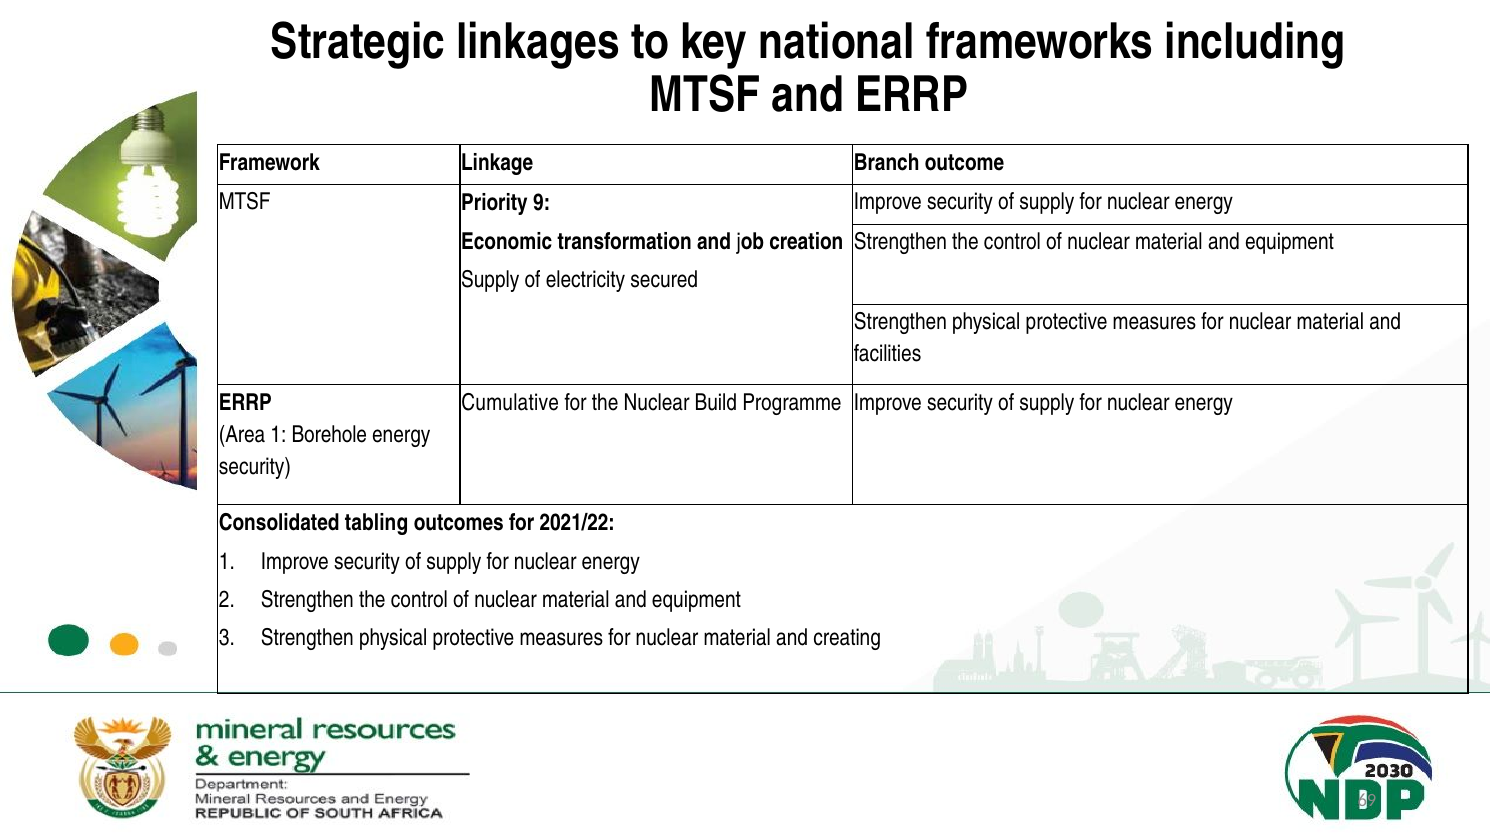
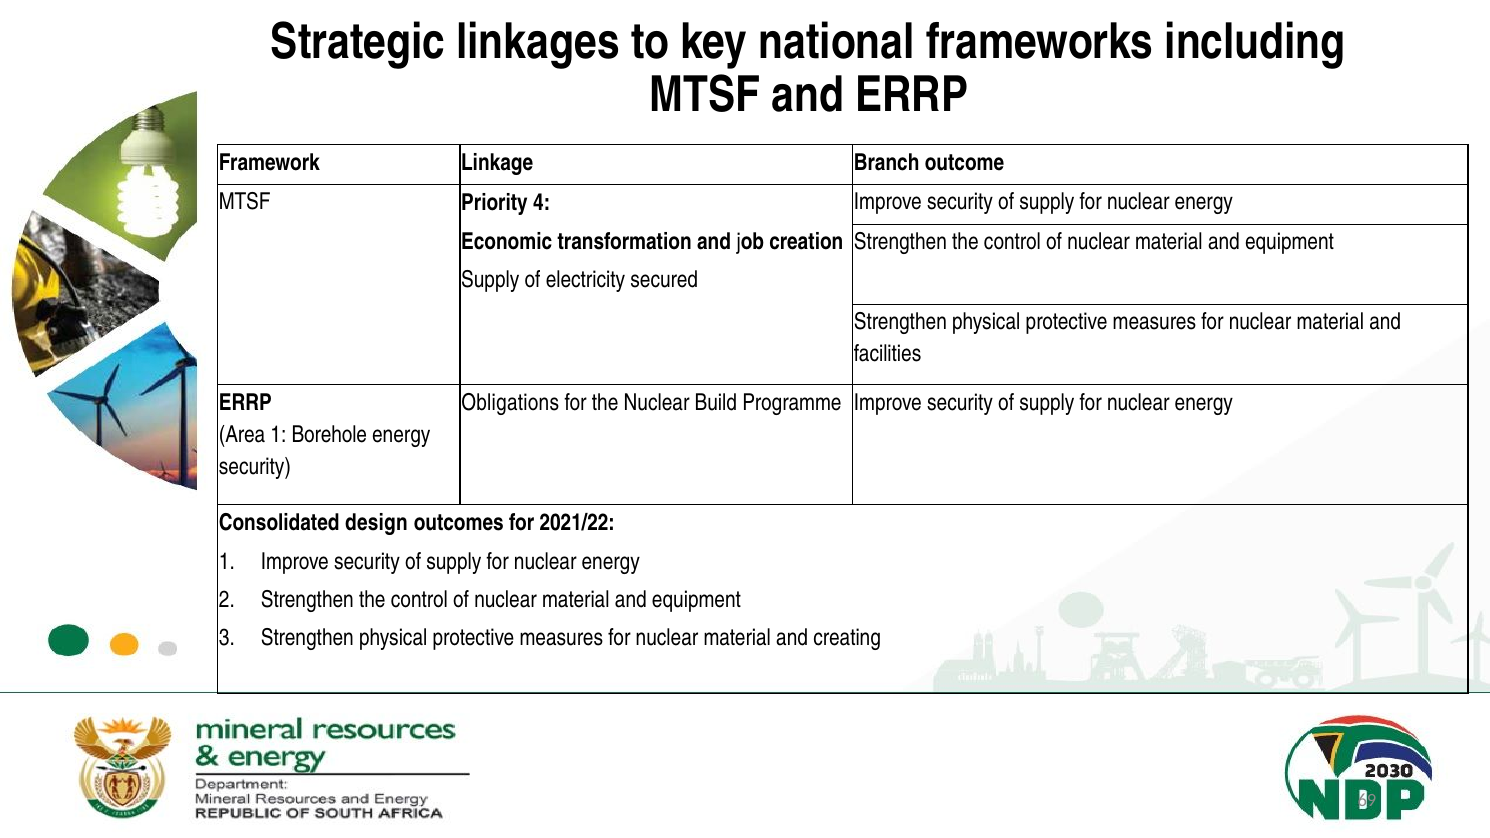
9: 9 -> 4 (542, 203)
Cumulative: Cumulative -> Obligations (510, 402)
tabling: tabling -> design (376, 523)
